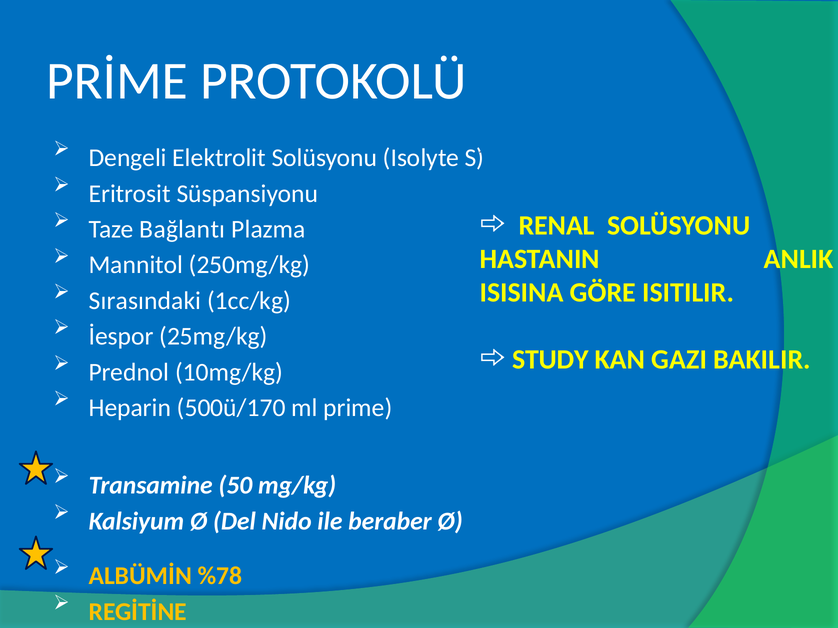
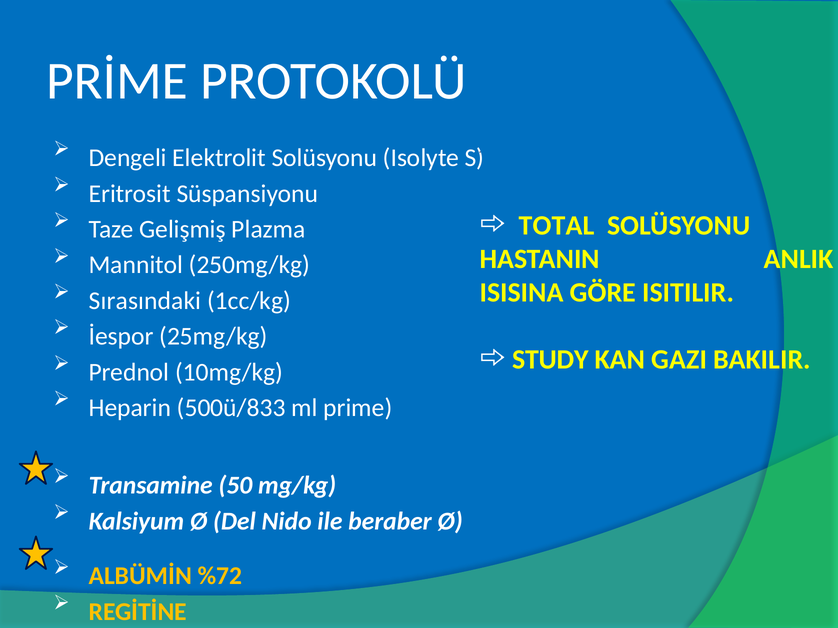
Bağlantı: Bağlantı -> Gelişmiş (183, 230)
RENAL: RENAL -> TOTAL (556, 226)
500ü/170: 500ü/170 -> 500ü/833 (231, 408)
%78: %78 -> %72 (220, 576)
